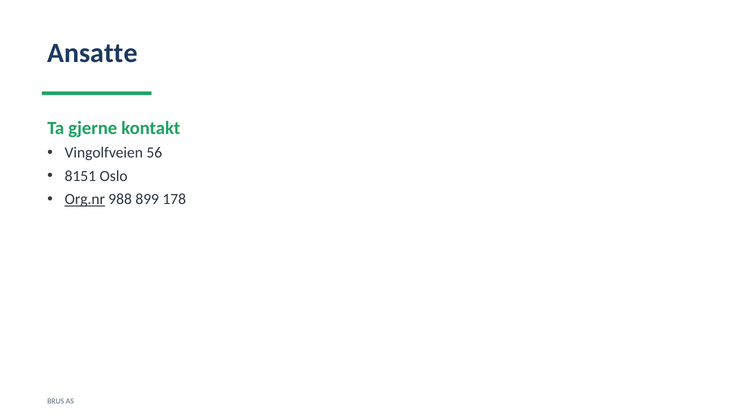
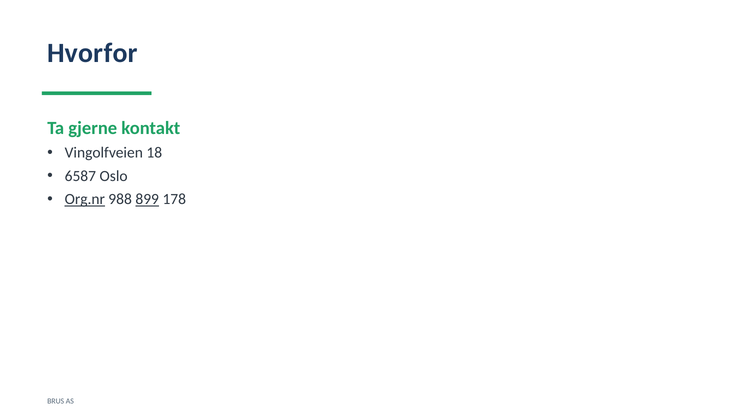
Ansatte: Ansatte -> Hvorfor (92, 53)
56: 56 -> 18 (154, 153)
8151: 8151 -> 6587 (80, 176)
899 underline: none -> present (147, 199)
